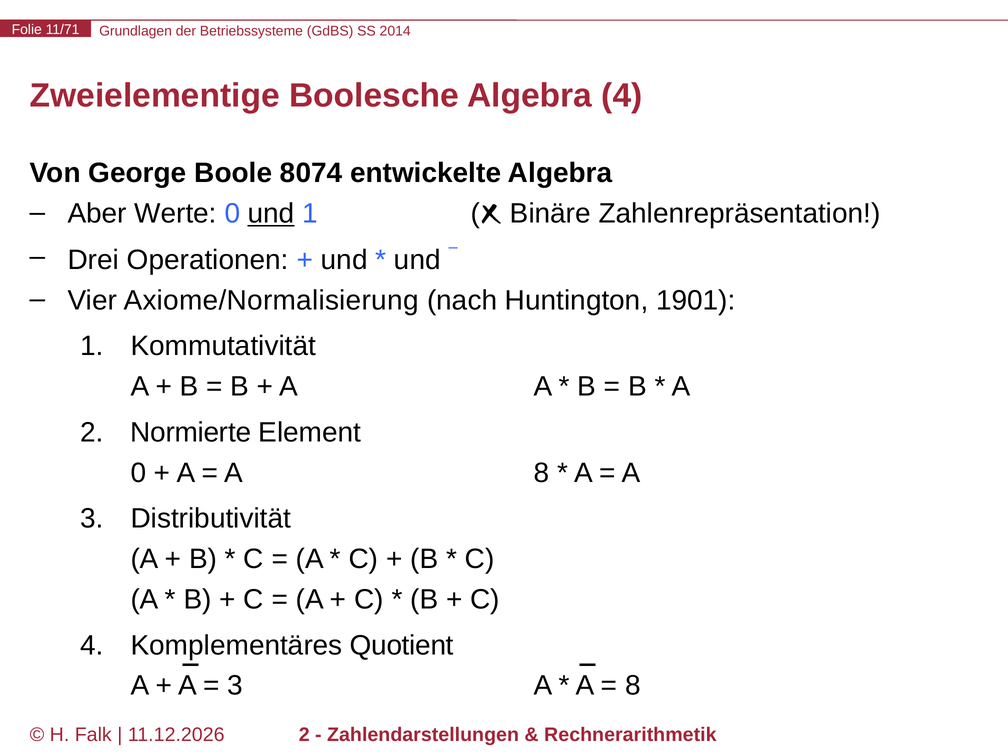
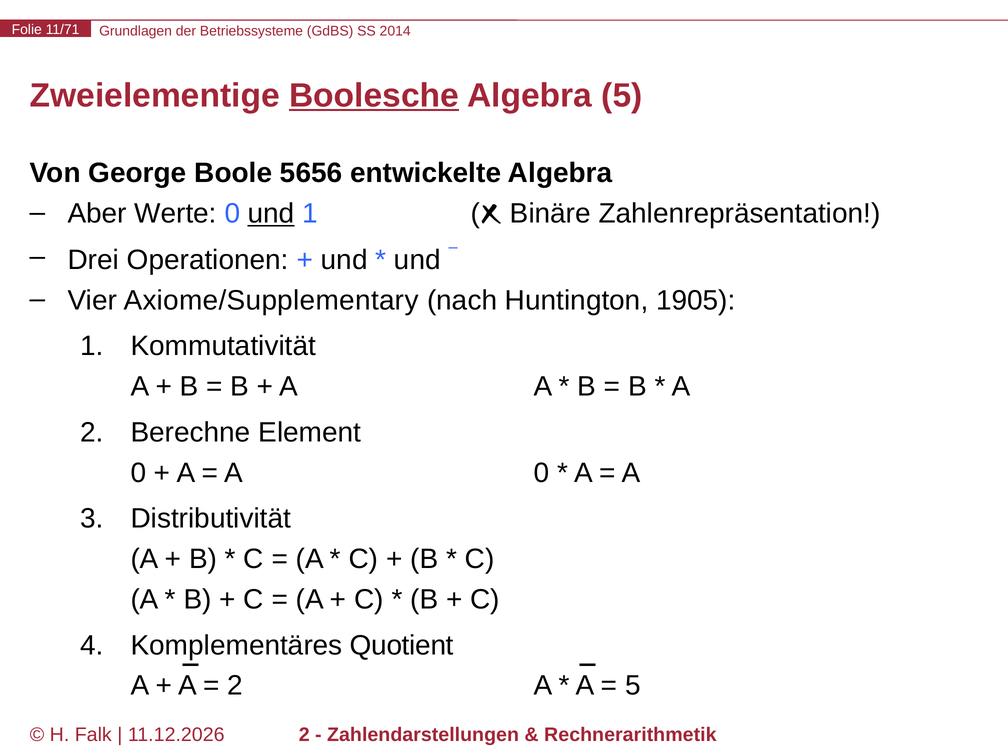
Boolesche underline: none -> present (374, 96)
Algebra 4: 4 -> 5 (622, 96)
8074: 8074 -> 5656 (311, 173)
Axiome/Normalisierung: Axiome/Normalisierung -> Axiome/Supplementary (271, 300)
1901: 1901 -> 1905 (696, 300)
Normierte: Normierte -> Berechne (191, 432)
A 8: 8 -> 0 (542, 473)
3: 3 -> 2 (235, 686)
8: 8 -> 5 (633, 686)
